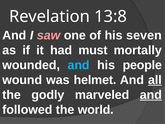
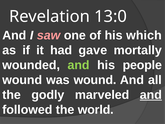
13:8: 13:8 -> 13:0 (111, 16)
seven: seven -> which (144, 35)
must: must -> gave (93, 50)
and colour: light blue -> light green (79, 65)
was helmet: helmet -> wound (95, 80)
all underline: present -> none (155, 80)
